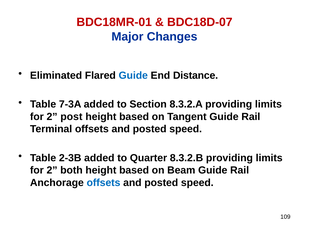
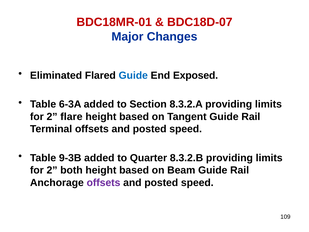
Distance: Distance -> Exposed (196, 75)
7-3A: 7-3A -> 6-3A (70, 104)
post: post -> flare (71, 117)
2-3B: 2-3B -> 9-3B (70, 158)
offsets colour: blue -> purple (104, 182)
